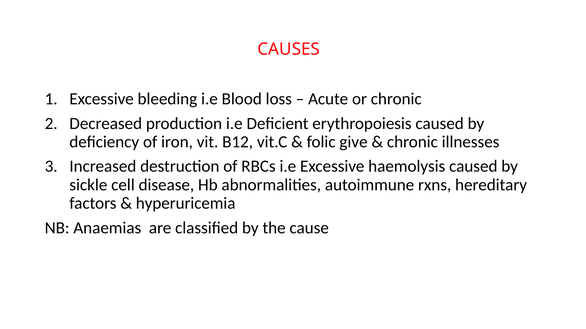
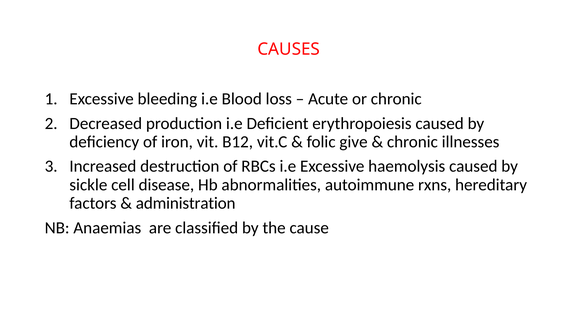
hyperuricemia: hyperuricemia -> administration (186, 204)
